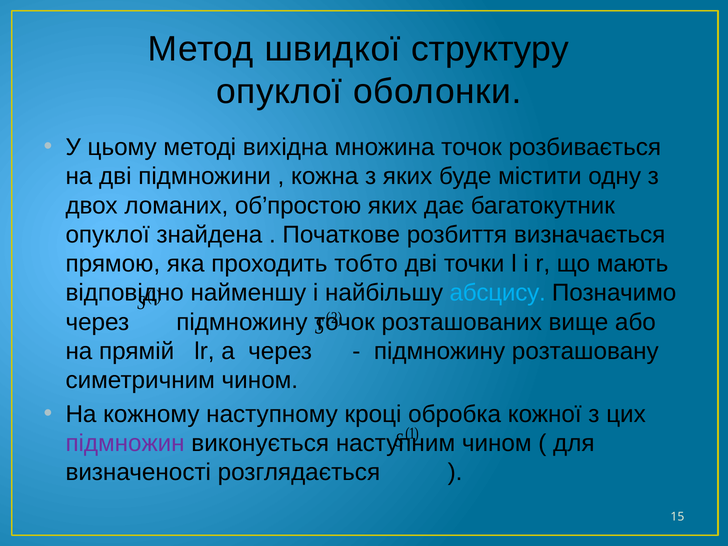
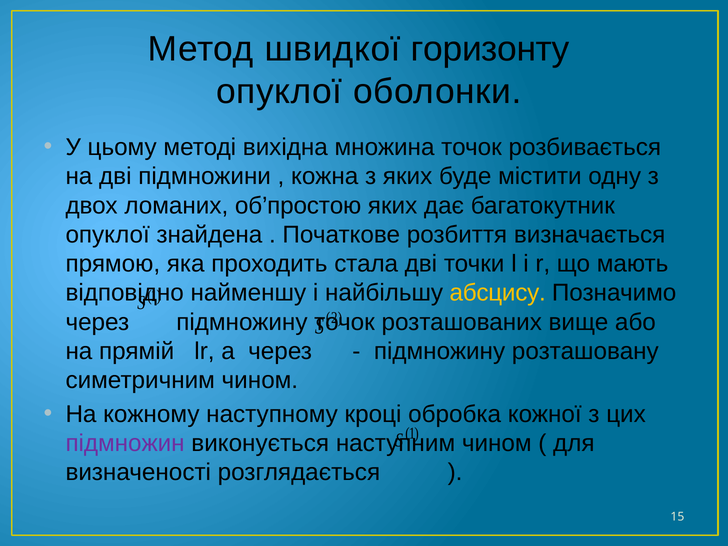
структуру: структуру -> горизонту (490, 49)
тобто: тобто -> стала (366, 264)
абсцису colour: light blue -> yellow (498, 293)
